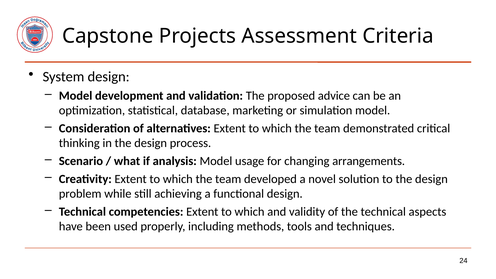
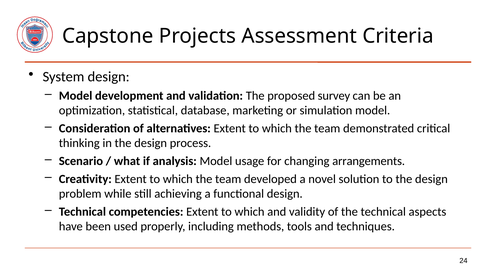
advice: advice -> survey (334, 96)
